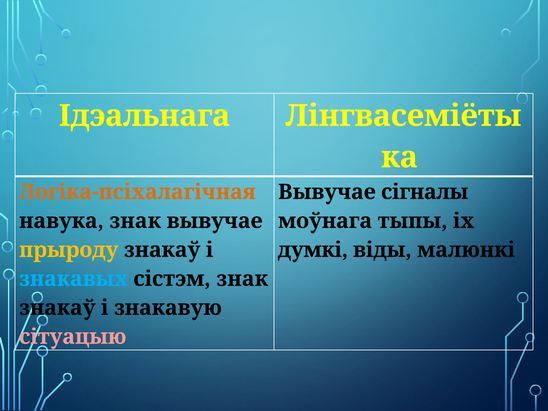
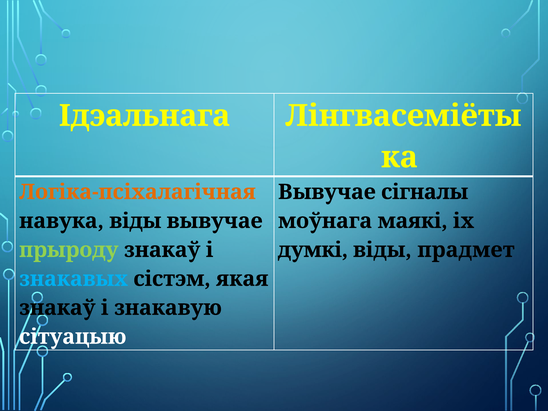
навука знак: знак -> віды (135, 221)
тыпы: тыпы -> маякі (413, 221)
прыроду colour: yellow -> light green (69, 250)
малюнкі: малюнкі -> прадмет (466, 250)
сістэм знак: знак -> якая (242, 279)
сітуацыю colour: pink -> white (73, 337)
